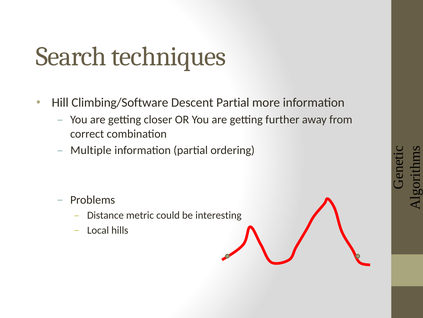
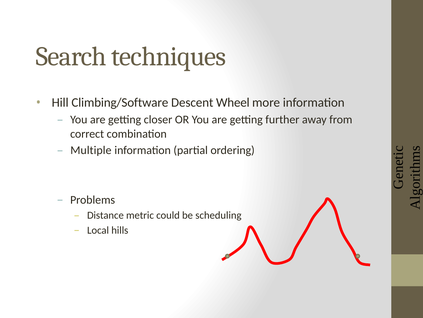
Descent Partial: Partial -> Wheel (233, 102)
interesting: interesting -> scheduling (218, 215)
